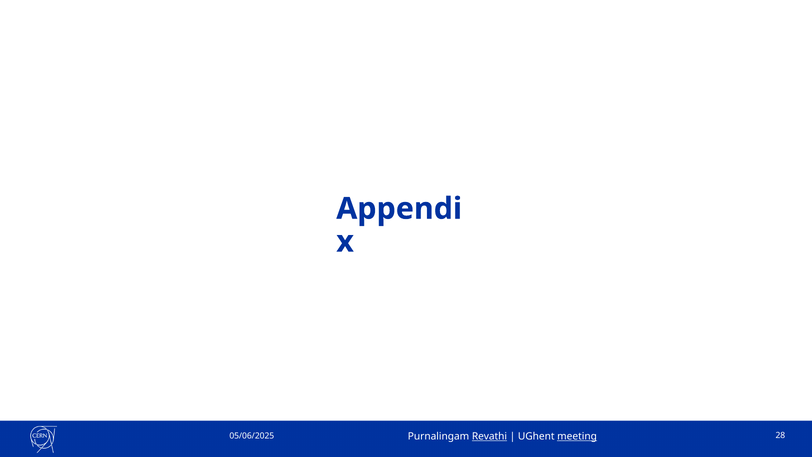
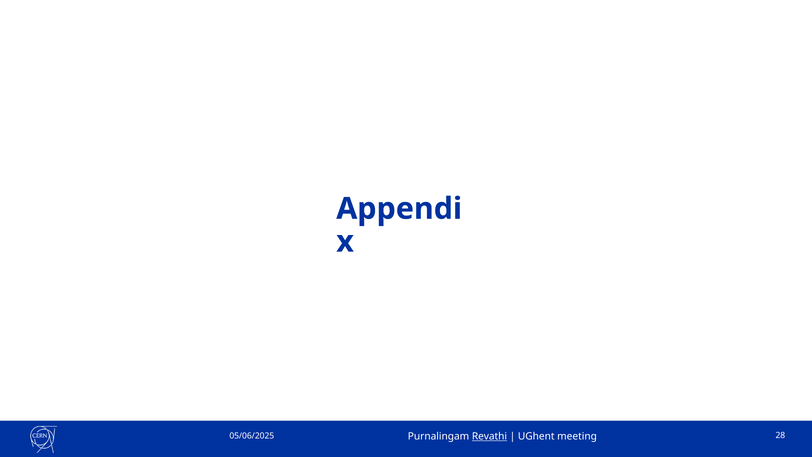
meeting underline: present -> none (577, 436)
